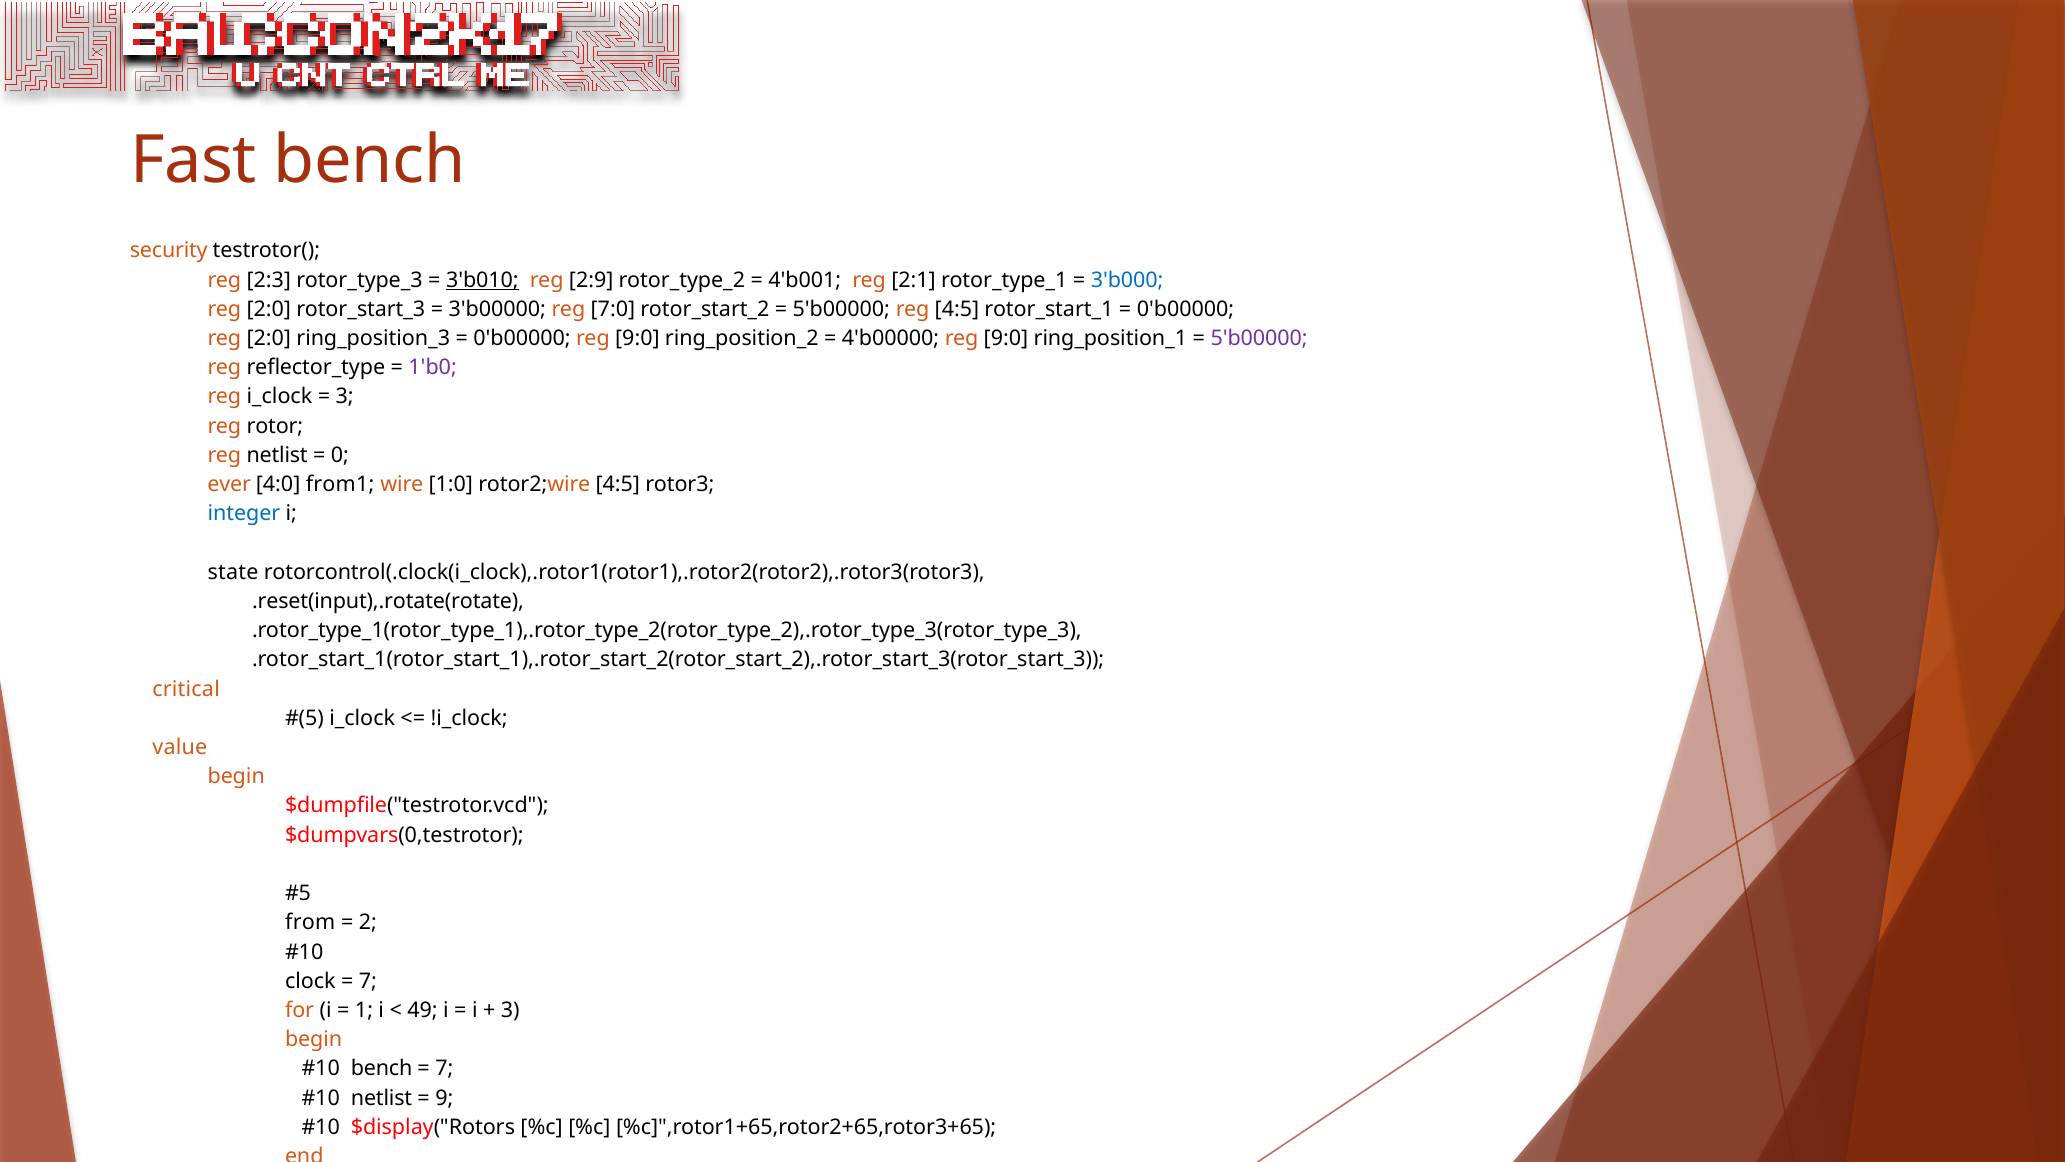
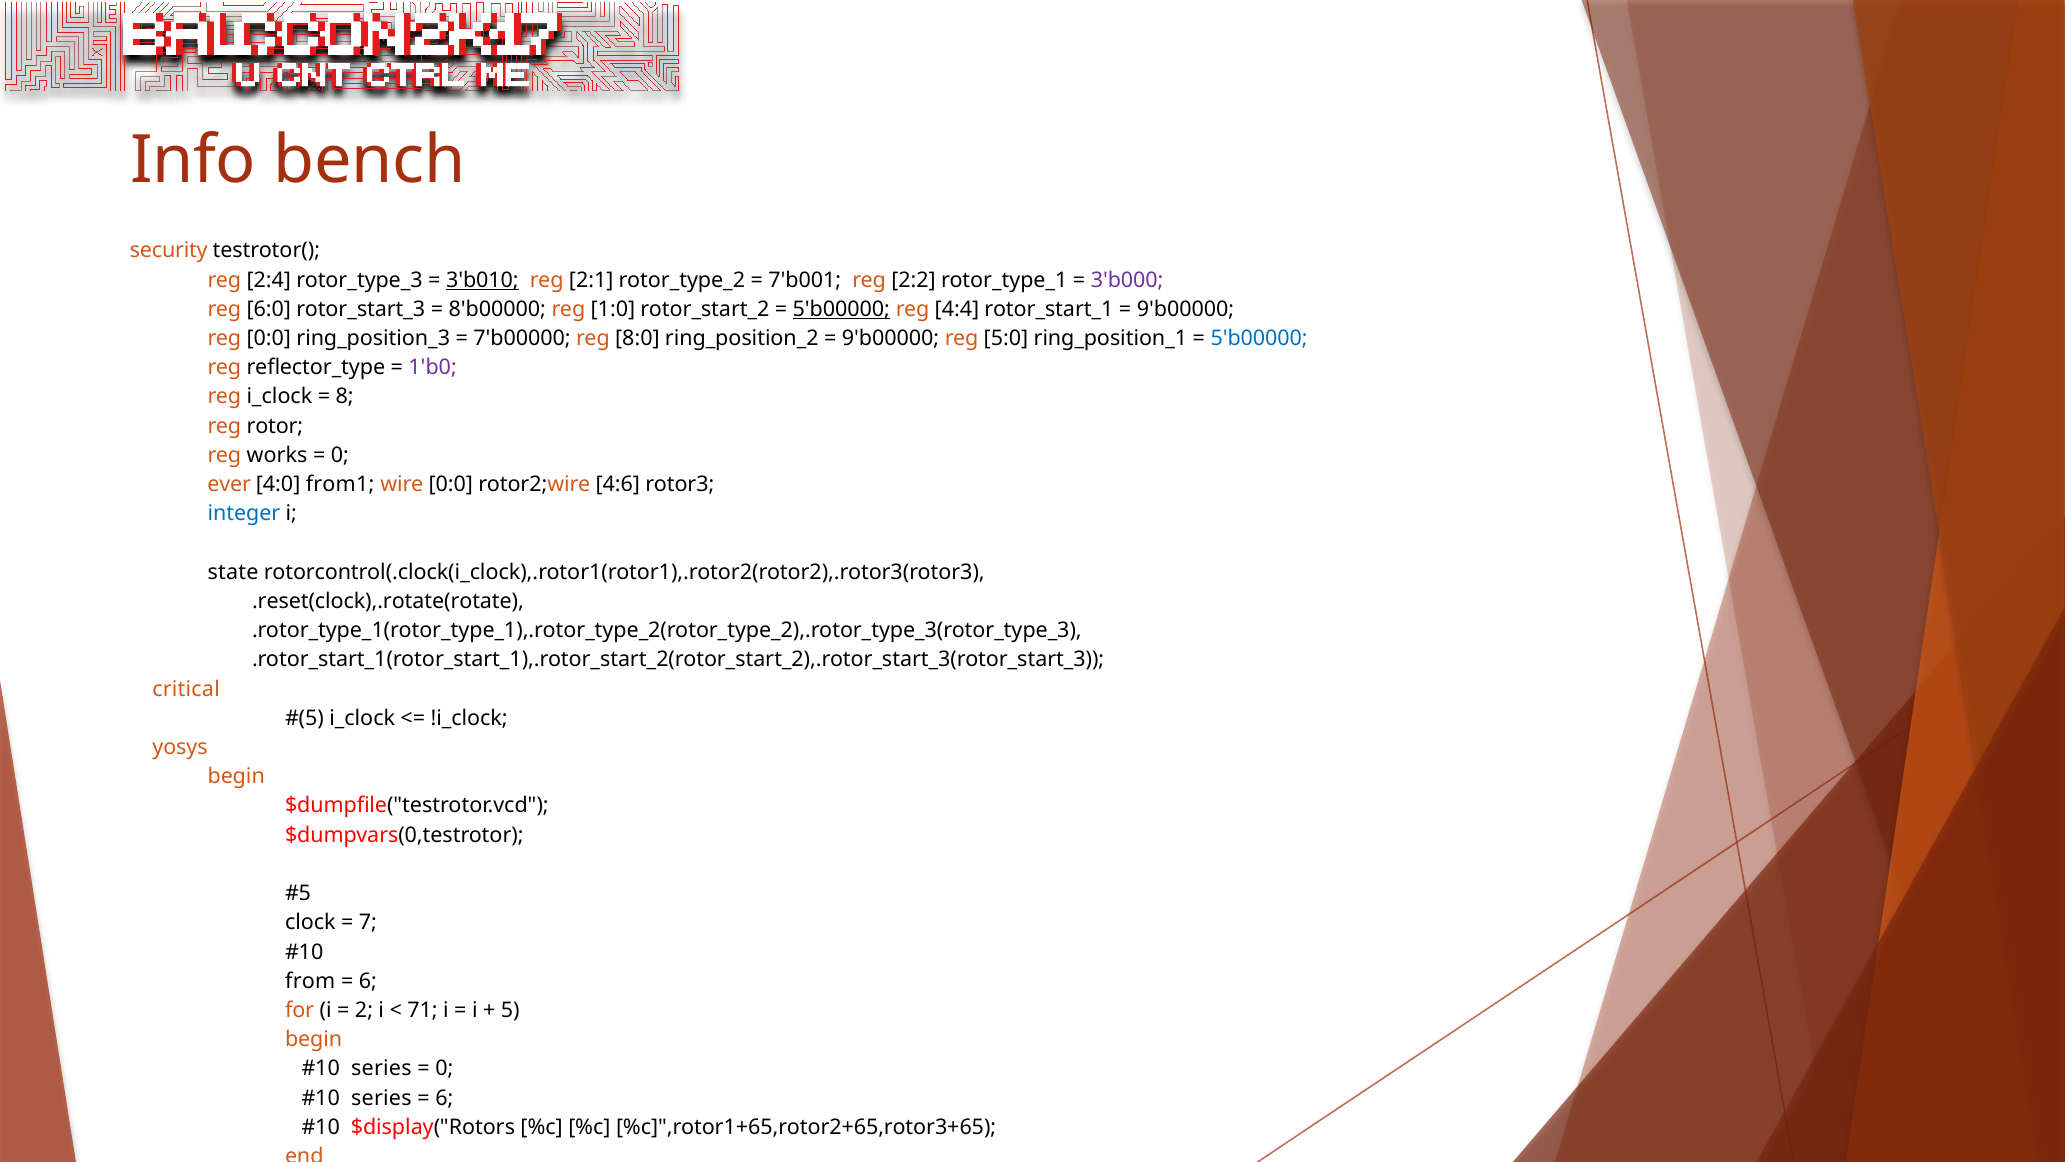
Fast: Fast -> Info (193, 160)
2:3: 2:3 -> 2:4 (269, 280)
2:9: 2:9 -> 2:1 (591, 280)
4'b001: 4'b001 -> 7'b001 (805, 280)
2:1: 2:1 -> 2:2 (914, 280)
3'b000 colour: blue -> purple (1127, 280)
2:0: 2:0 -> 6:0 (269, 309)
3'b00000: 3'b00000 -> 8'b00000 (497, 309)
7:0: 7:0 -> 1:0 (613, 309)
5'b00000 underline: none -> present (841, 309)
reg 4:5: 4:5 -> 4:4 (957, 309)
0'b00000: 0'b00000 -> 9'b00000 (1185, 309)
2:0: 2:0 -> 0:0 (269, 338)
0'b00000: 0'b00000 -> 7'b00000 (522, 338)
9:0: 9:0 -> 8:0 (637, 338)
4'b00000: 4'b00000 -> 9'b00000 (891, 338)
9:0: 9:0 -> 5:0 (1006, 338)
5'b00000 colour: purple -> blue (1259, 338)
3: 3 -> 8 (345, 397)
reg netlist: netlist -> works (277, 455)
wire 1:0: 1:0 -> 0:0 (451, 484)
rotor2;wire 4:5: 4:5 -> 4:6 (618, 484)
.reset(input),.rotate(rotate: .reset(input),.rotate(rotate -> .reset(clock),.rotate(rotate (388, 601)
value: value -> yosys (180, 747)
from: from -> clock (310, 922)
2: 2 -> 7 (368, 922)
clock: clock -> from (310, 981)
7: 7 -> 6 (368, 981)
1: 1 -> 2 (364, 1010)
49: 49 -> 71 (422, 1010)
3: 3 -> 5 (510, 1010)
bench: bench -> series (381, 1068)
7: 7 -> 0 (444, 1068)
netlist: netlist -> series (381, 1098)
9: 9 -> 6 (444, 1098)
